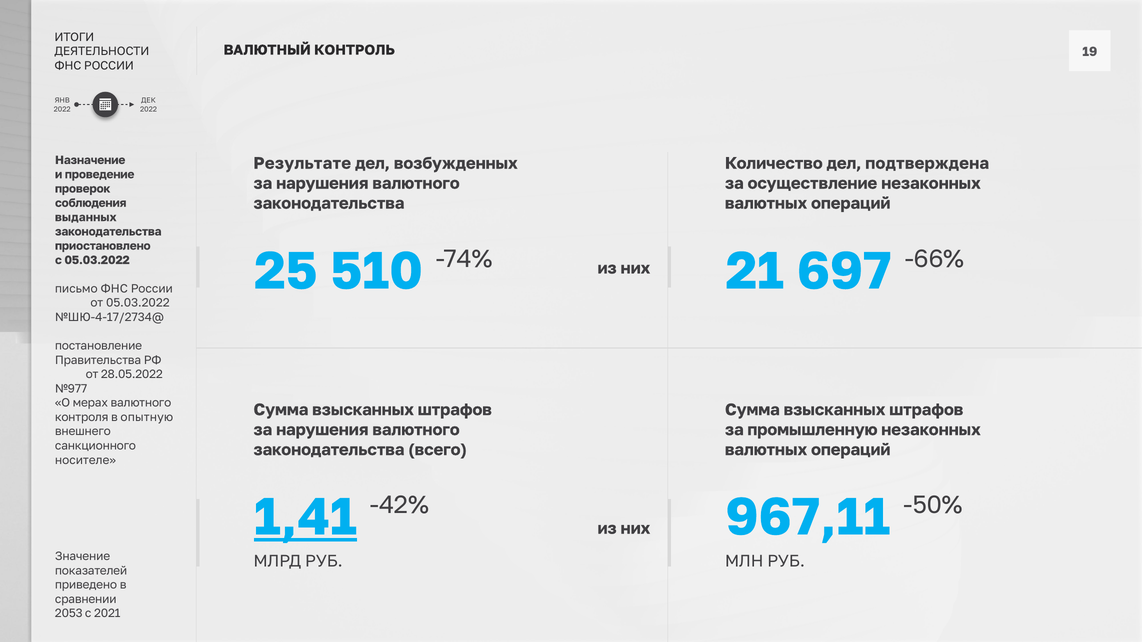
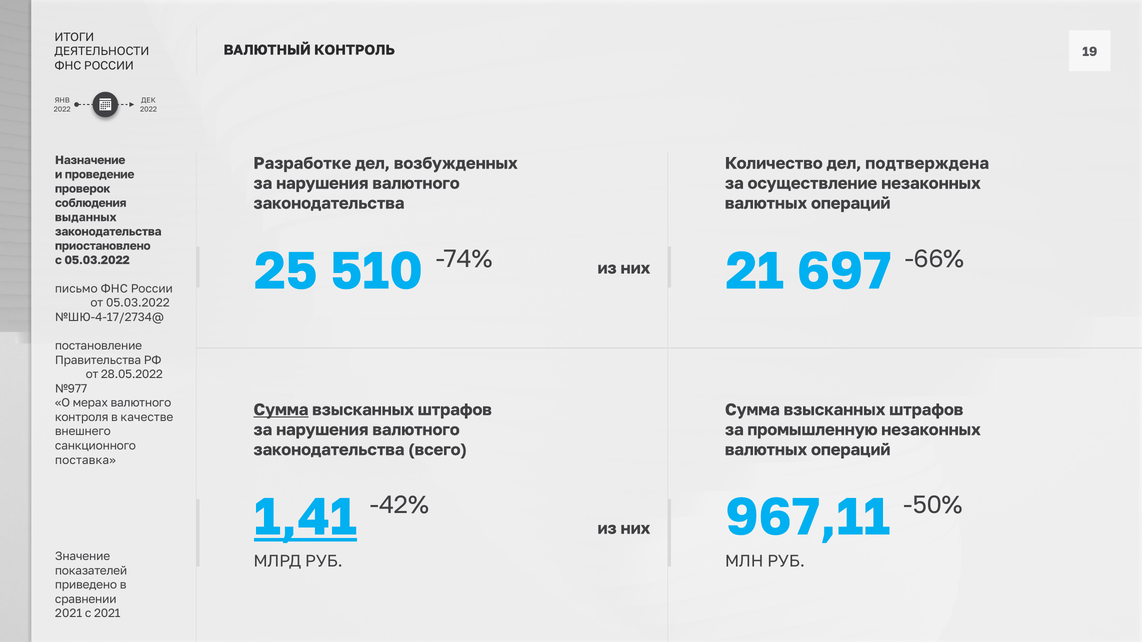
Результате: Результате -> Разработке (302, 163)
Сумма underline: none -> present (281, 410)
опытную: опытную -> качестве (147, 418)
носителе: носителе -> поставка (85, 460)
2053: 2053 -> 2021 (69, 614)
